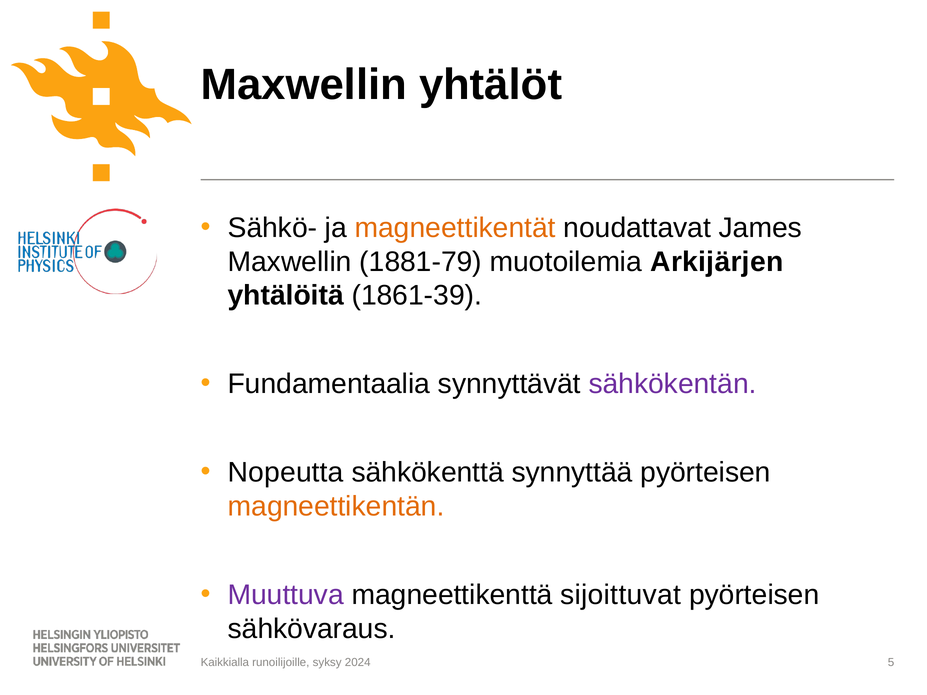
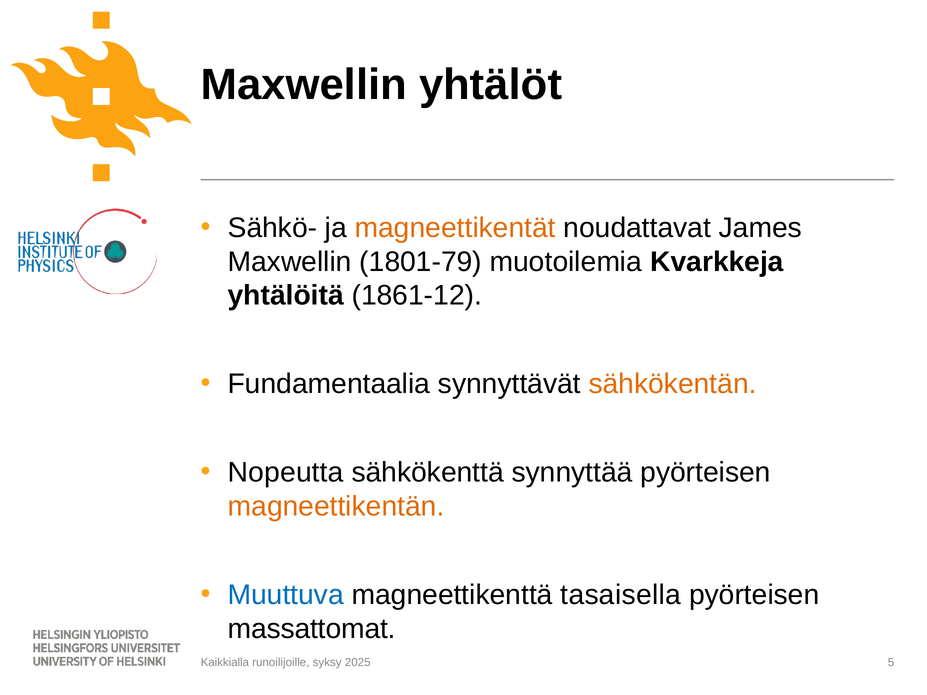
1881-79: 1881-79 -> 1801-79 (421, 262)
Arkijärjen: Arkijärjen -> Kvarkkeja (717, 262)
1861-39: 1861-39 -> 1861-12 (417, 296)
sähkökentän colour: purple -> orange (673, 384)
Muuttuva colour: purple -> blue (286, 595)
sijoittuvat: sijoittuvat -> tasaisella (621, 595)
sähkövaraus: sähkövaraus -> massattomat (312, 629)
2024: 2024 -> 2025 (358, 663)
